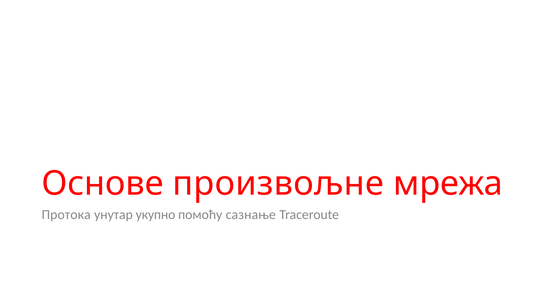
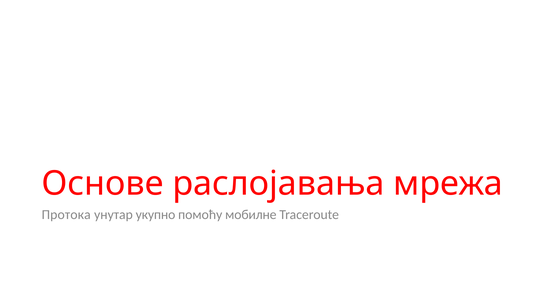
произвољне: произвољне -> раслојавања (278, 184)
сазнање: сазнање -> мобилне (251, 215)
